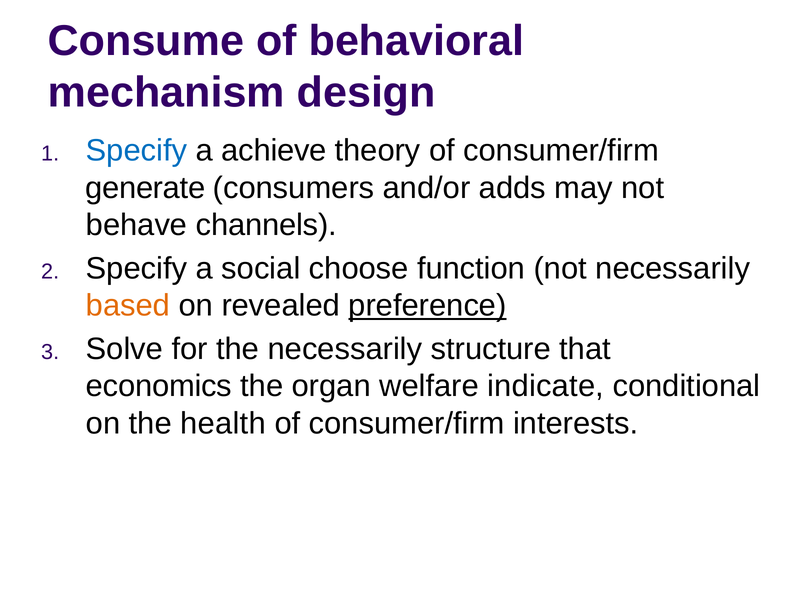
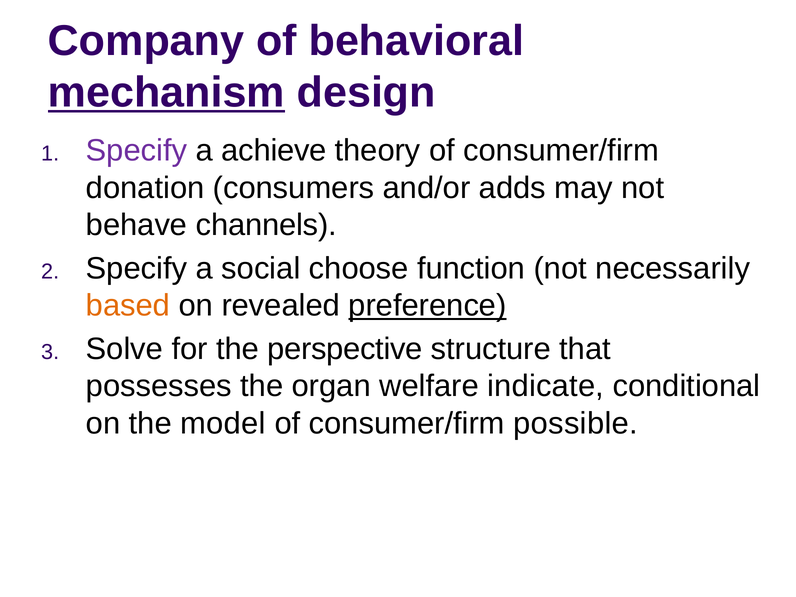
Consume: Consume -> Company (146, 41)
mechanism underline: none -> present (166, 93)
Specify colour: blue -> purple (137, 151)
generate: generate -> donation (145, 188)
the necessarily: necessarily -> perspective (345, 349)
economics: economics -> possesses (159, 386)
health: health -> model (223, 423)
interests: interests -> possible (576, 423)
